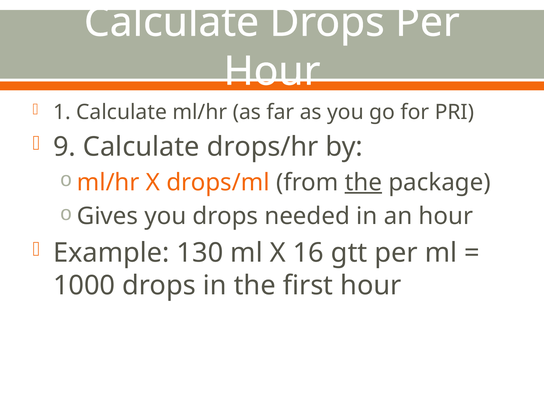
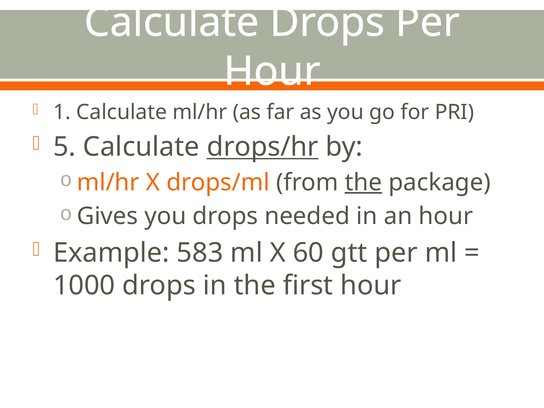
9: 9 -> 5 (64, 147)
drops/hr underline: none -> present (263, 147)
130: 130 -> 583 (200, 253)
16: 16 -> 60 (308, 253)
